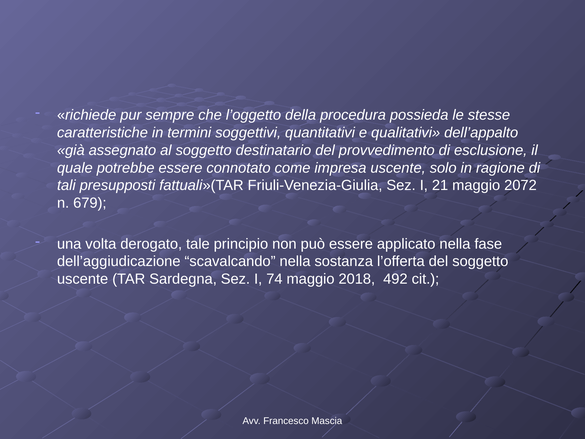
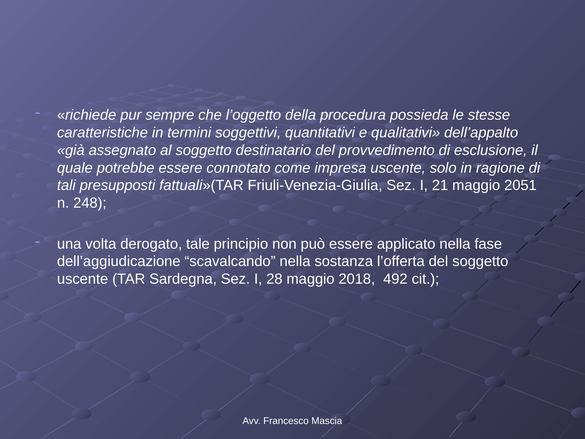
2072: 2072 -> 2051 (520, 185)
679: 679 -> 248 (90, 203)
74: 74 -> 28 (274, 279)
